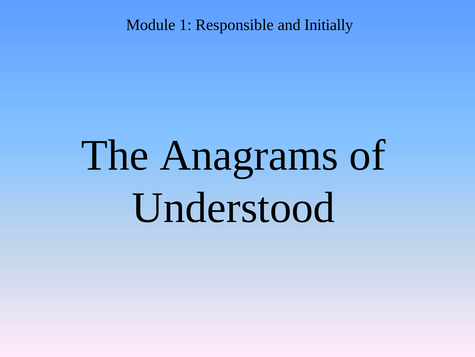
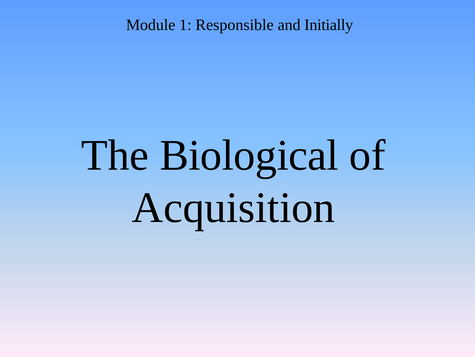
Anagrams: Anagrams -> Biological (249, 155)
Understood: Understood -> Acquisition (233, 207)
